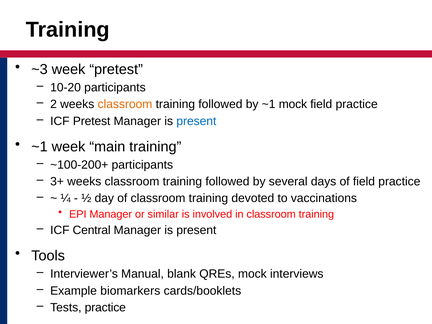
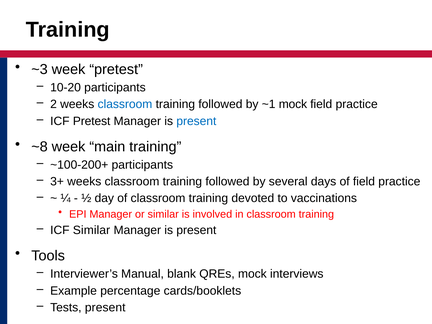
classroom colour: orange -> blue (125, 104)
~1: ~1 -> ~8 (40, 147)
ICF Central: Central -> Similar (92, 230)
biomarkers: biomarkers -> percentage (130, 291)
Tests practice: practice -> present (105, 308)
